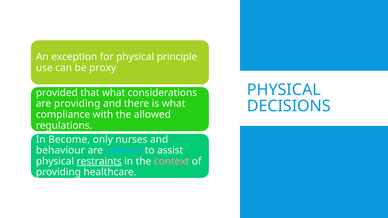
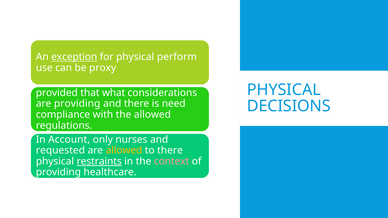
exception underline: none -> present (74, 57)
principle: principle -> perform (177, 57)
is what: what -> need (174, 104)
Become: Become -> Account (69, 140)
behaviour: behaviour -> requested (60, 151)
allowed colour: light blue -> yellow (124, 151)
to assist: assist -> there (170, 151)
